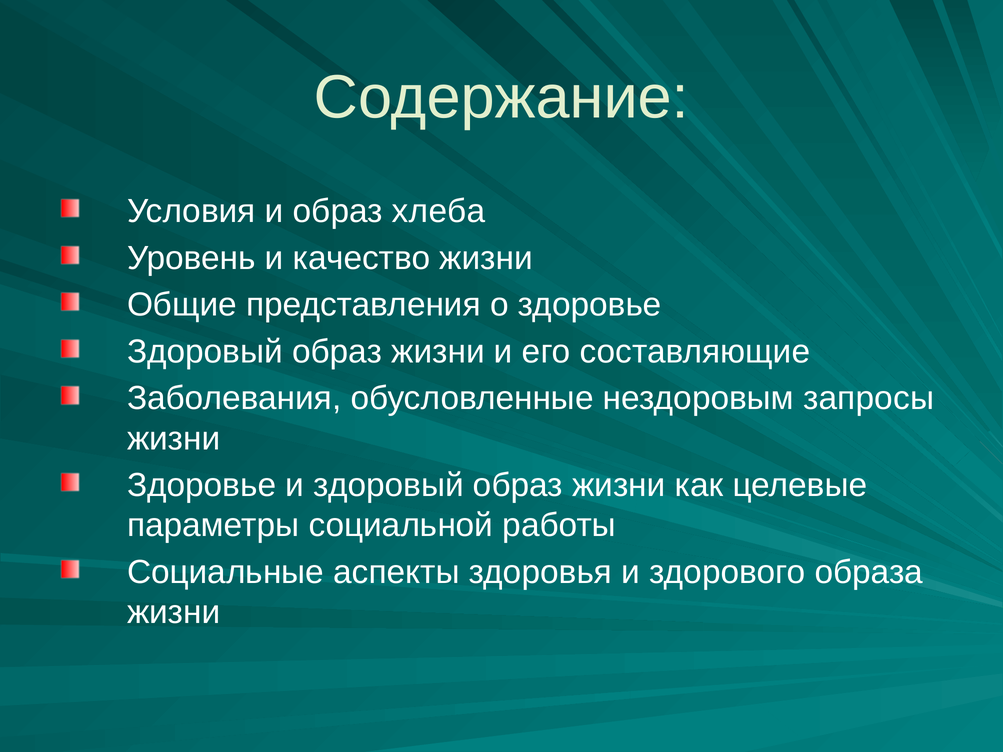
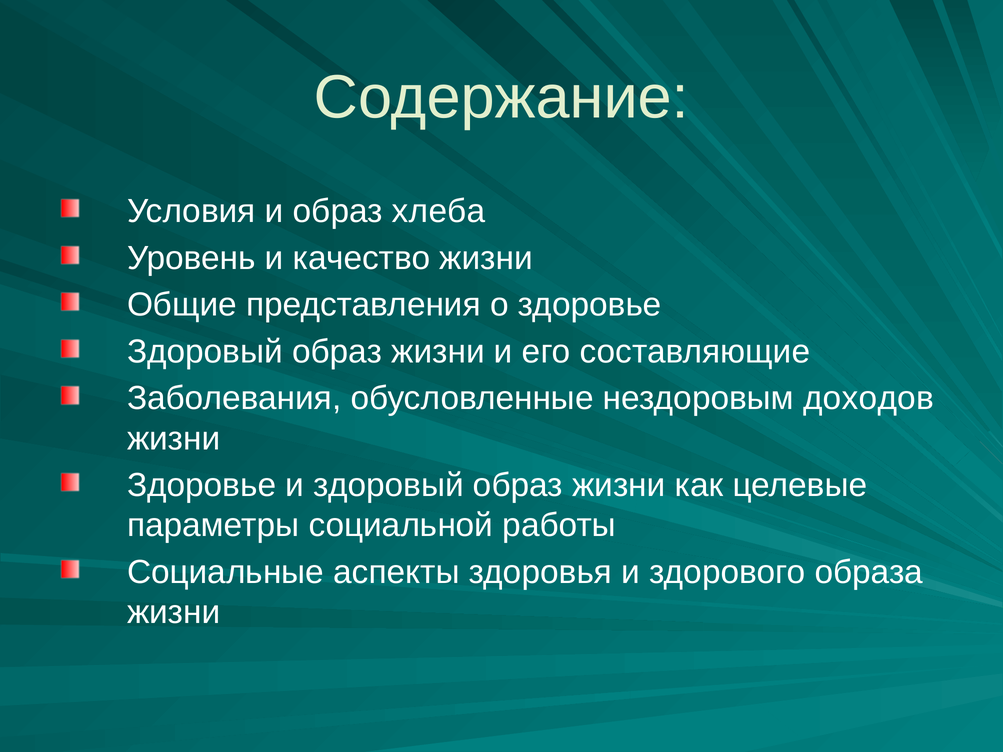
запросы: запросы -> доходов (869, 398)
